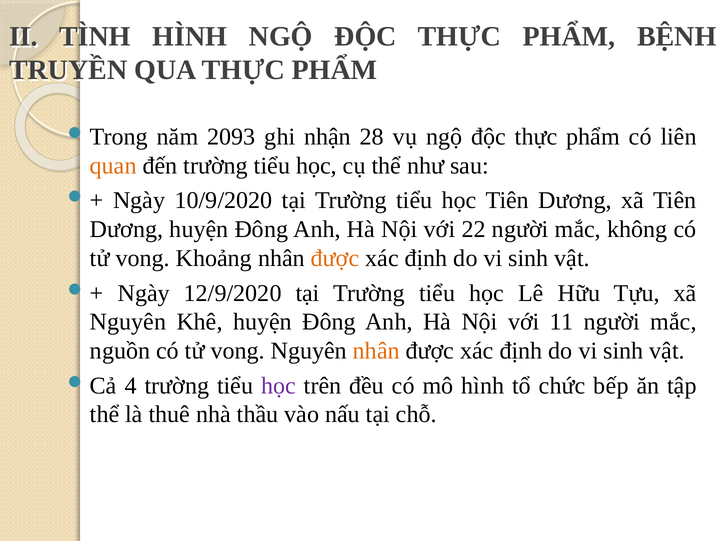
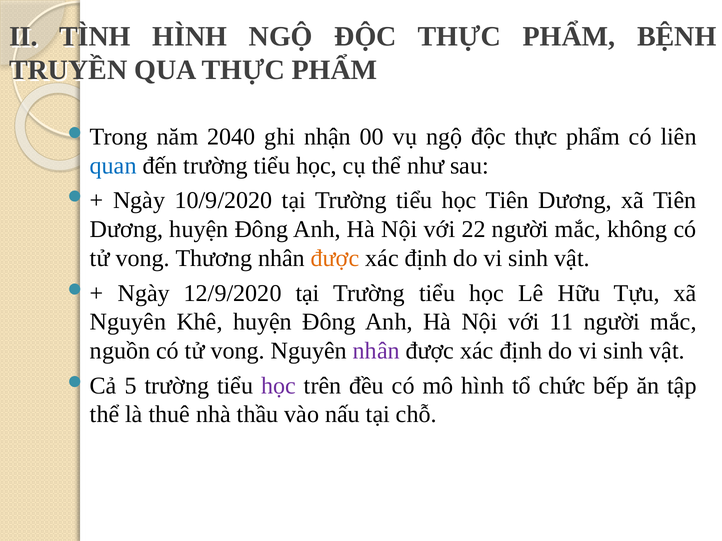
2093: 2093 -> 2040 (231, 137)
28: 28 -> 00 (372, 137)
quan colour: orange -> blue (113, 166)
Khoảng: Khoảng -> Thương (214, 258)
nhân colour: orange -> purple (376, 351)
4: 4 -> 5 (131, 386)
